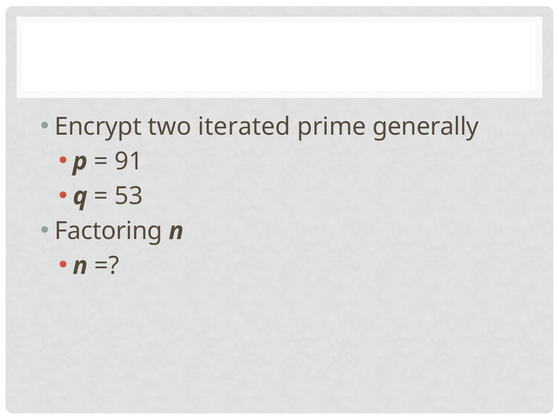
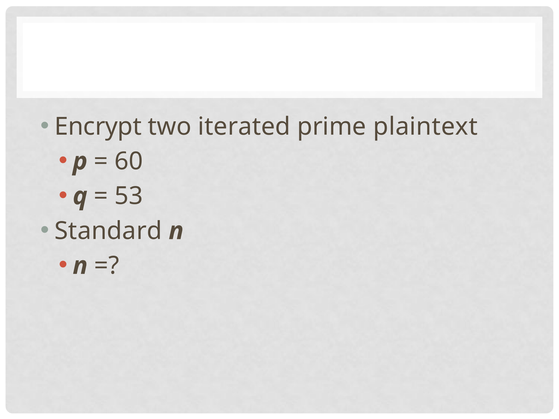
generally: generally -> plaintext (425, 127)
91: 91 -> 60 (129, 161)
Factoring: Factoring -> Standard (108, 231)
